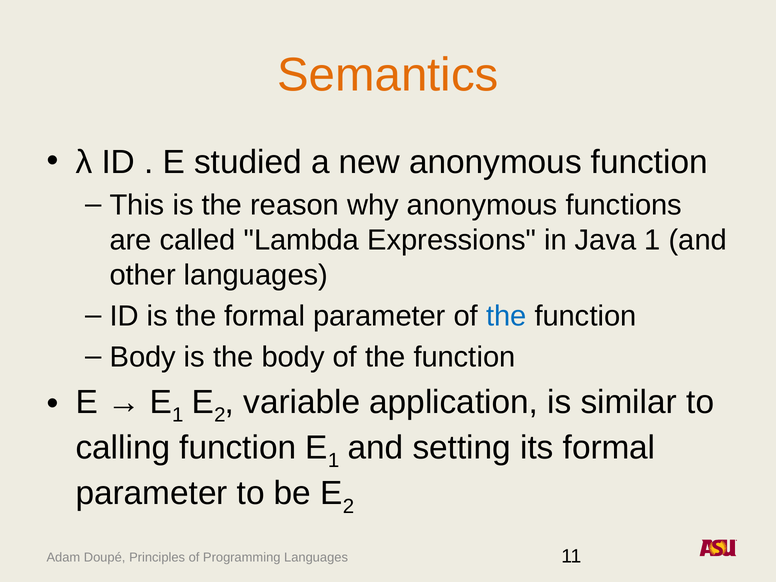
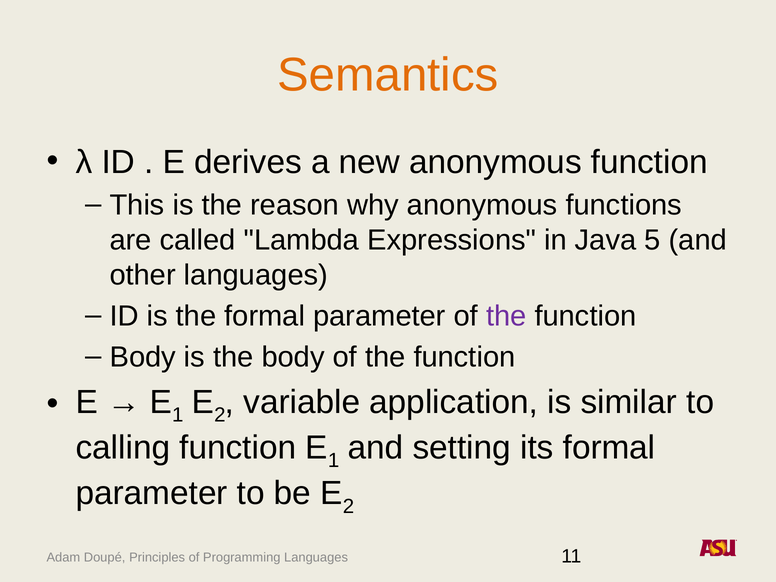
studied: studied -> derives (248, 162)
Java 1: 1 -> 5 (652, 240)
the colour: blue -> purple (506, 316)
